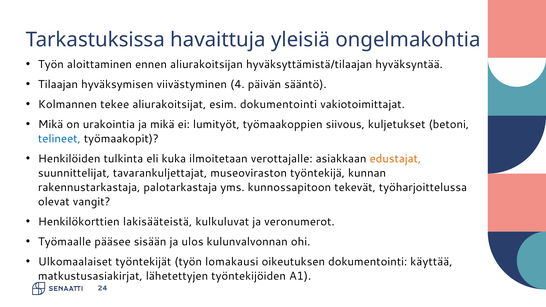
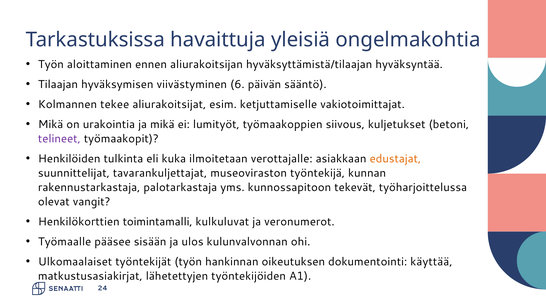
4: 4 -> 6 (237, 84)
esim dokumentointi: dokumentointi -> ketjuttamiselle (279, 104)
telineet colour: blue -> purple (59, 139)
lakisääteistä: lakisääteistä -> toimintamalli (158, 222)
lomakausi: lomakausi -> hankinnan (232, 262)
